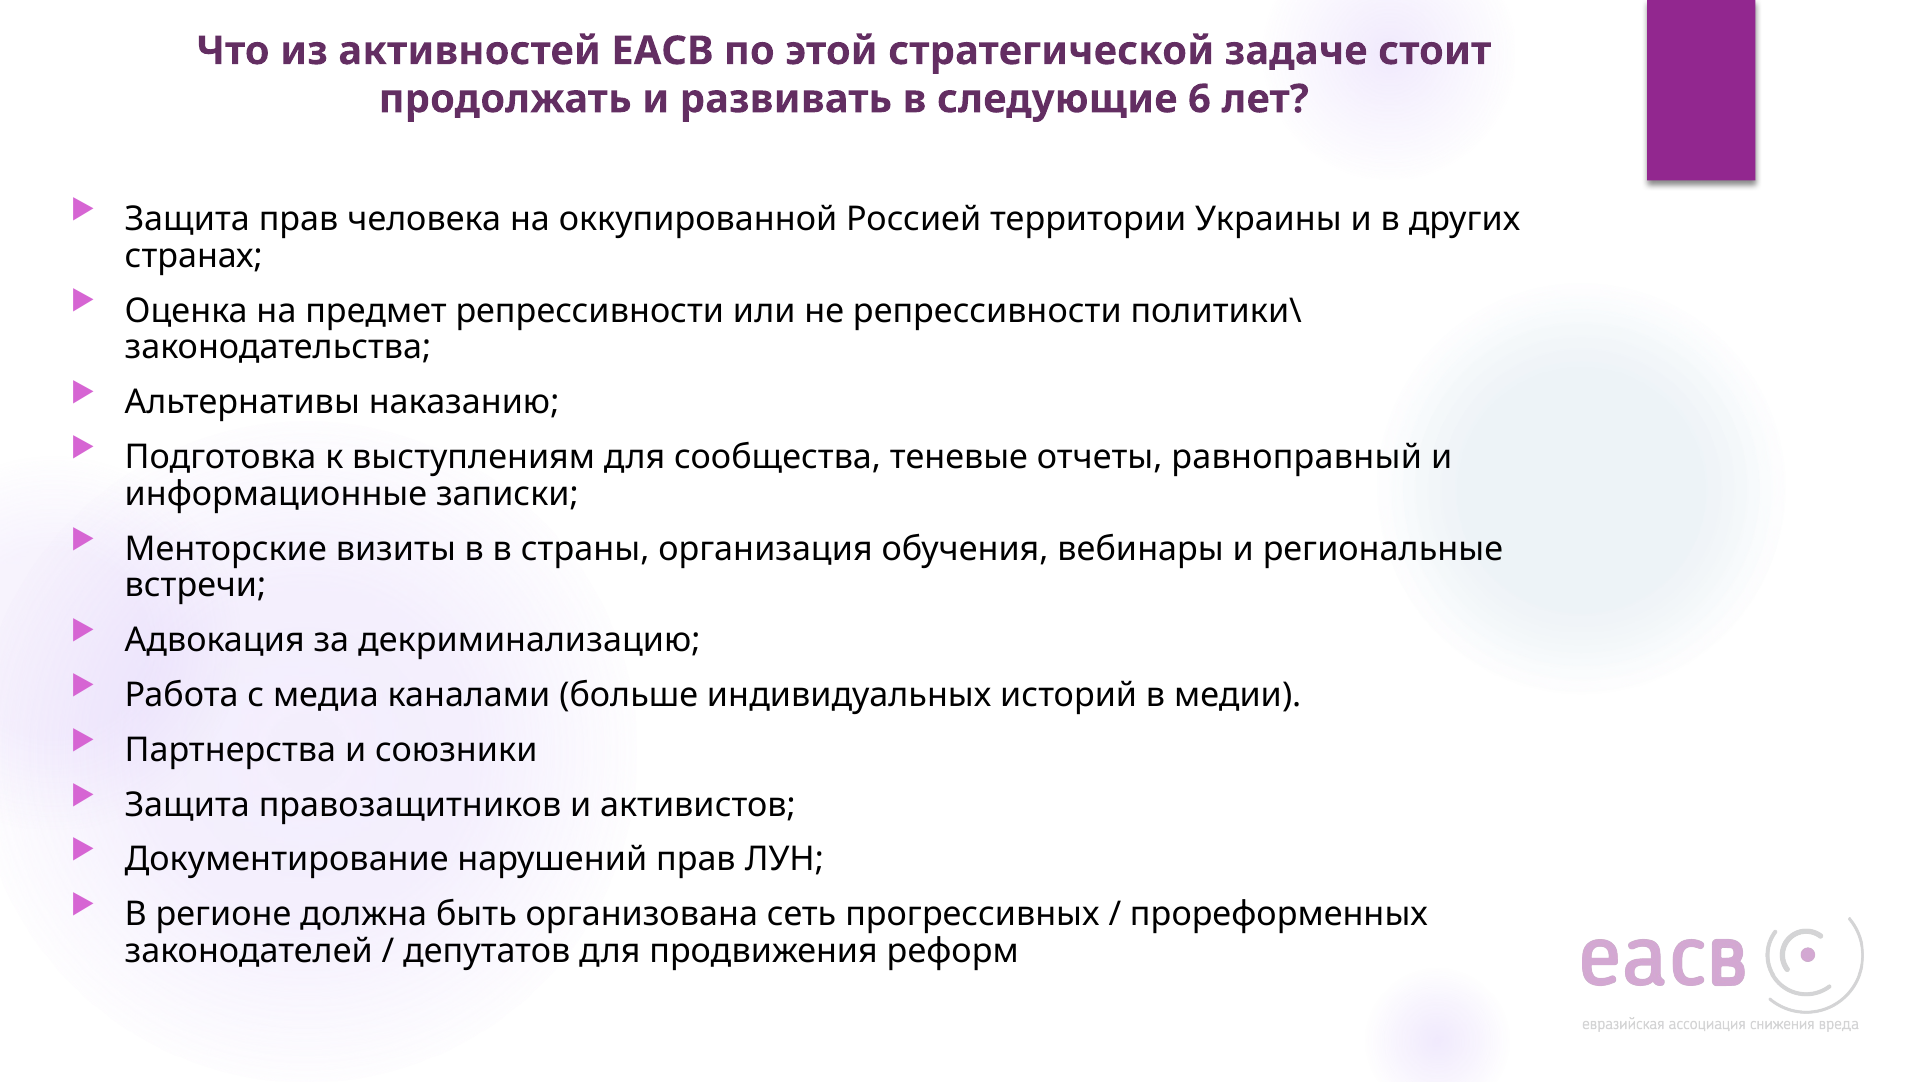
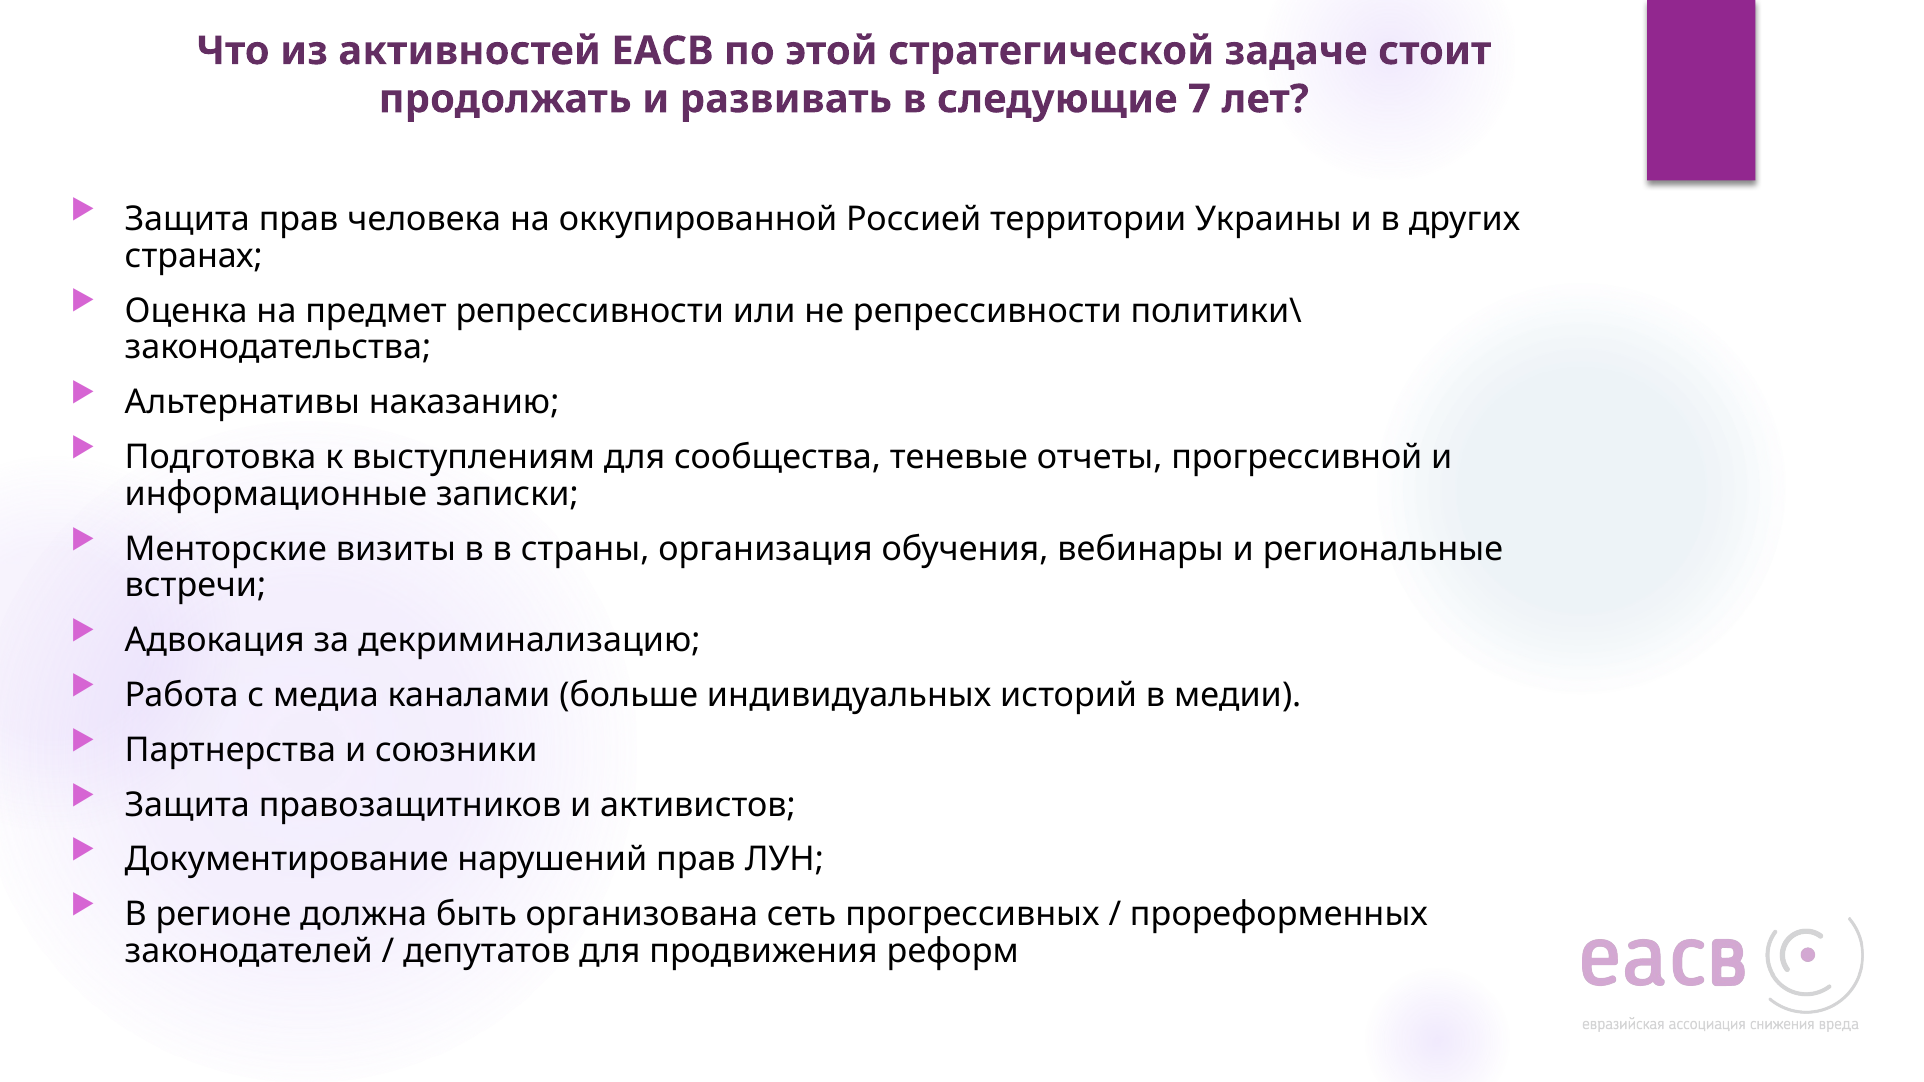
6: 6 -> 7 (1199, 99)
равноправный: равноправный -> прогрессивной (1297, 457)
